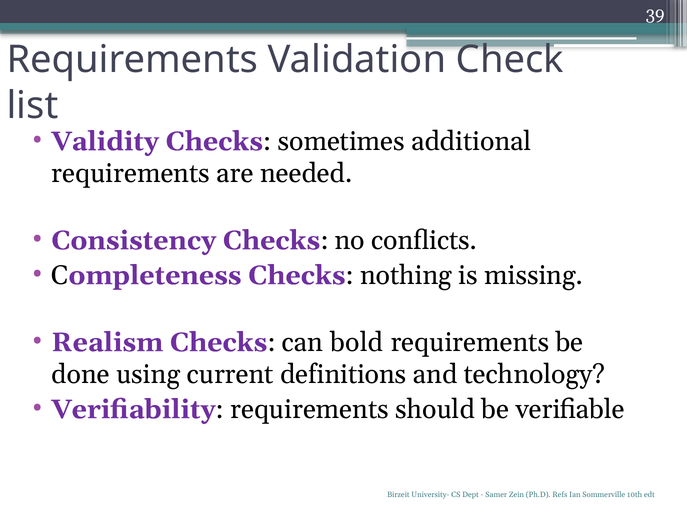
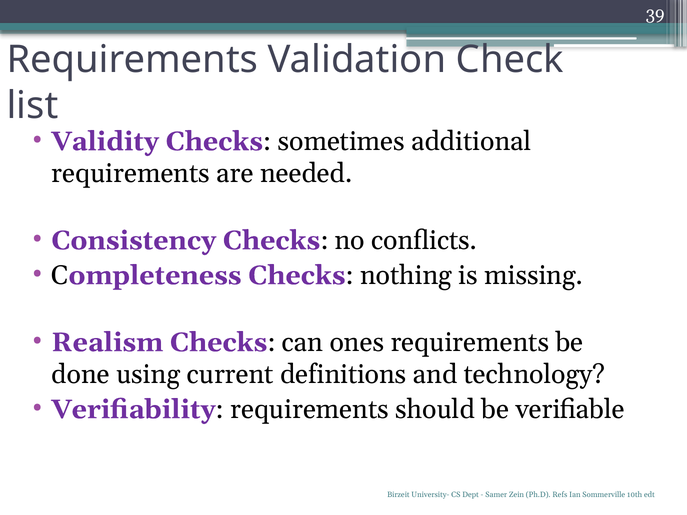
bold: bold -> ones (357, 343)
